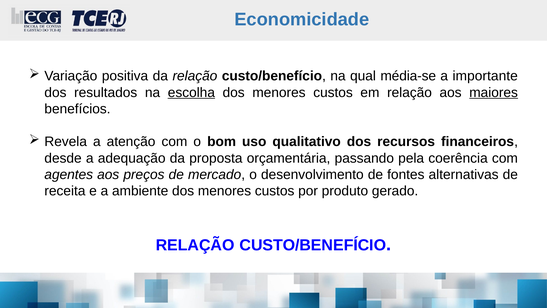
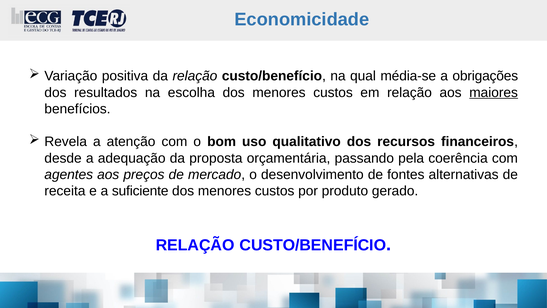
importante: importante -> obrigações (485, 76)
escolha underline: present -> none (191, 92)
ambiente: ambiente -> suficiente (140, 191)
